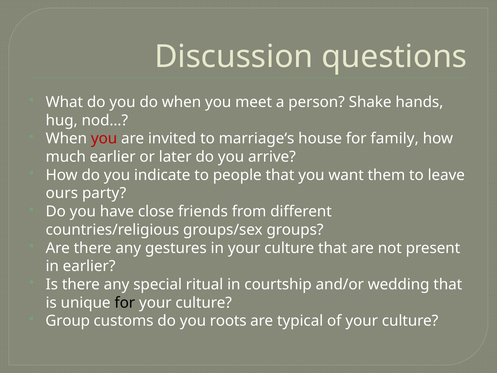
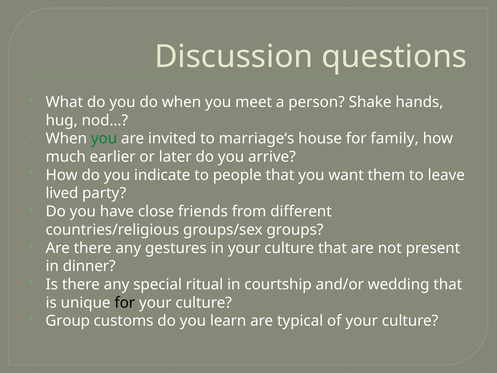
you colour: red -> green (104, 139)
ours: ours -> lived (62, 193)
in earlier: earlier -> dinner (89, 266)
roots: roots -> learn (228, 321)
